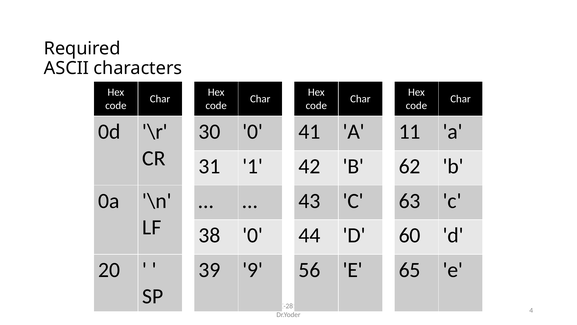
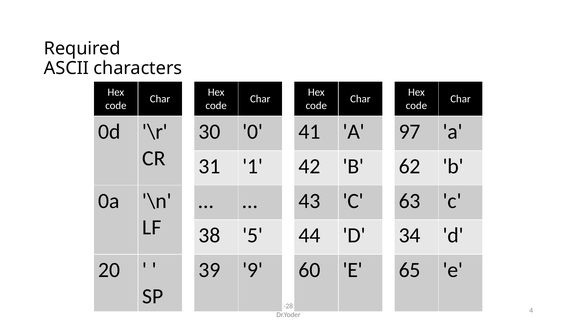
11: 11 -> 97 (410, 132)
38 0: 0 -> 5 (253, 235)
60: 60 -> 34 (410, 235)
56: 56 -> 60 (309, 270)
